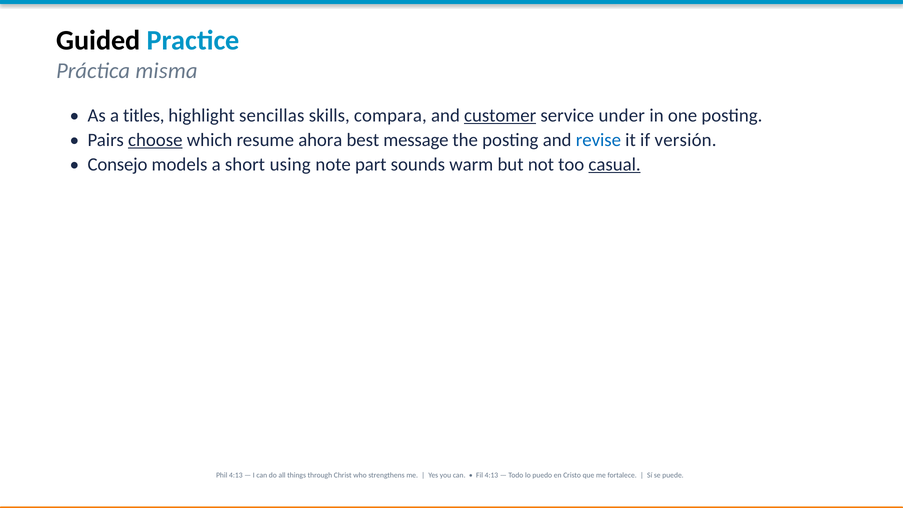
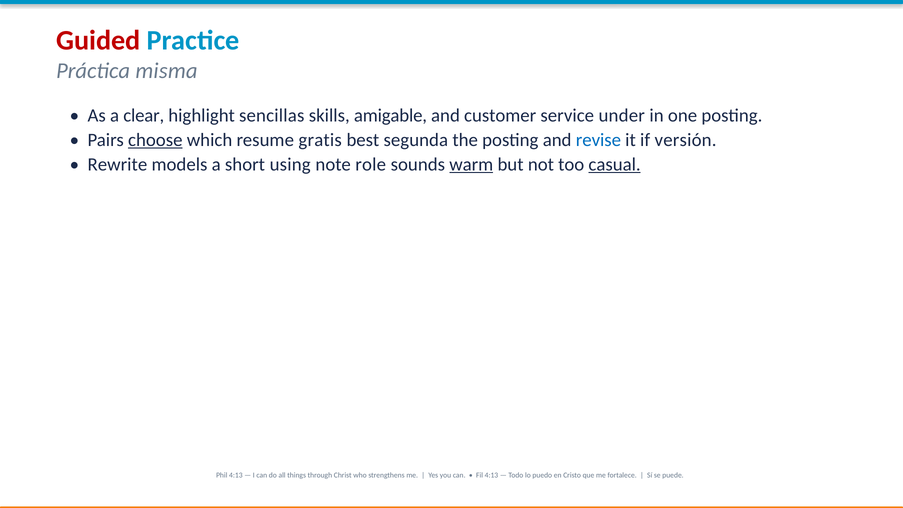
Guided colour: black -> red (98, 41)
titles: titles -> clear (144, 116)
compara: compara -> amigable (391, 116)
customer underline: present -> none (500, 116)
ahora: ahora -> gratis (320, 140)
message: message -> segunda (416, 140)
Consejo: Consejo -> Rewrite (117, 165)
part: part -> role (371, 165)
warm underline: none -> present (471, 165)
